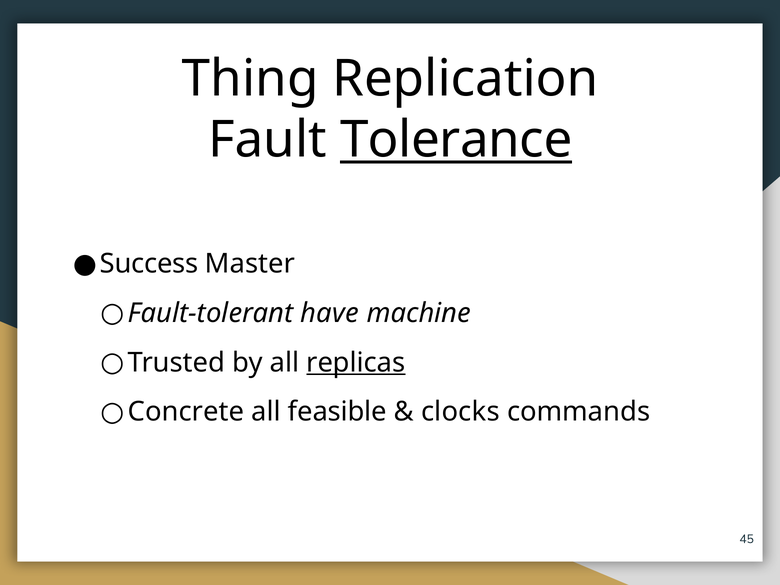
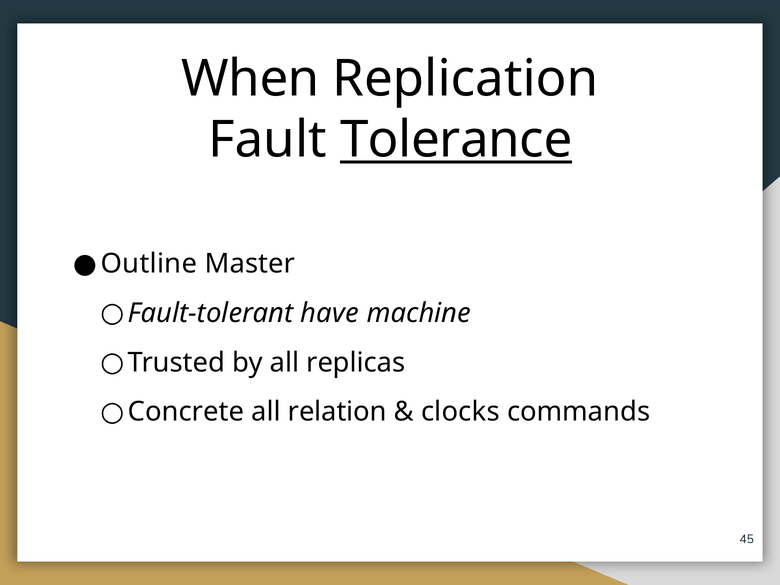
Thing: Thing -> When (250, 79)
Success: Success -> Outline (149, 264)
replicas underline: present -> none (356, 363)
feasible: feasible -> relation (337, 412)
